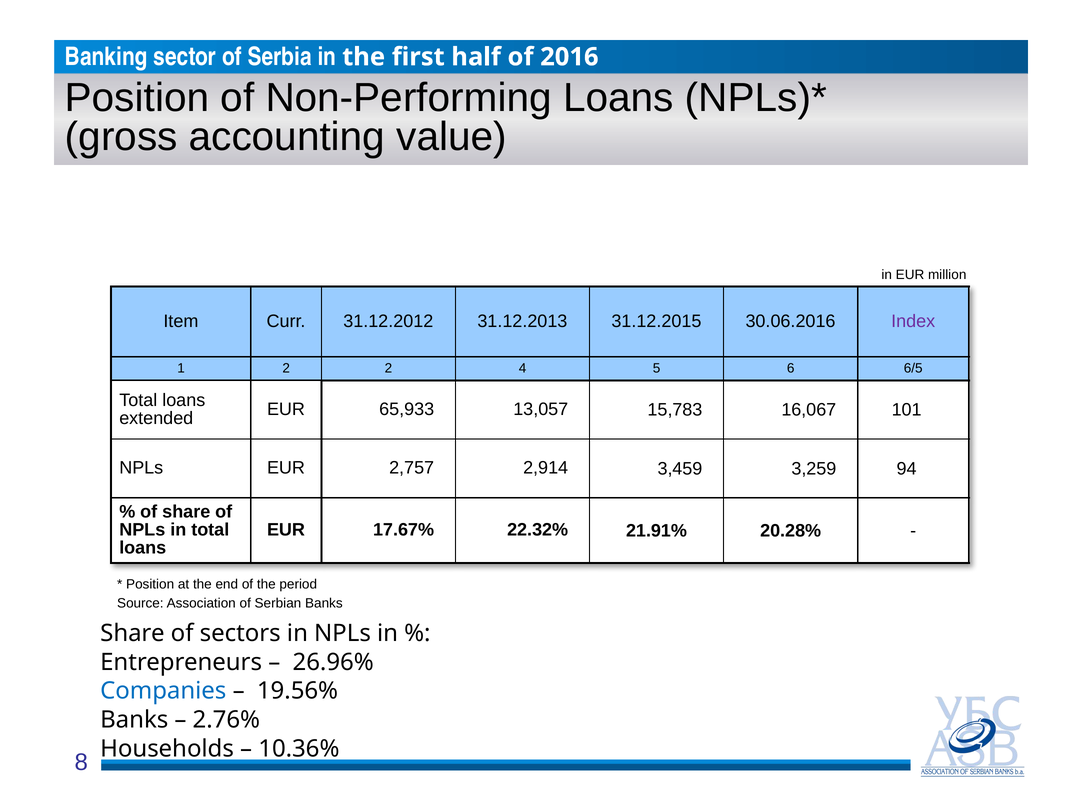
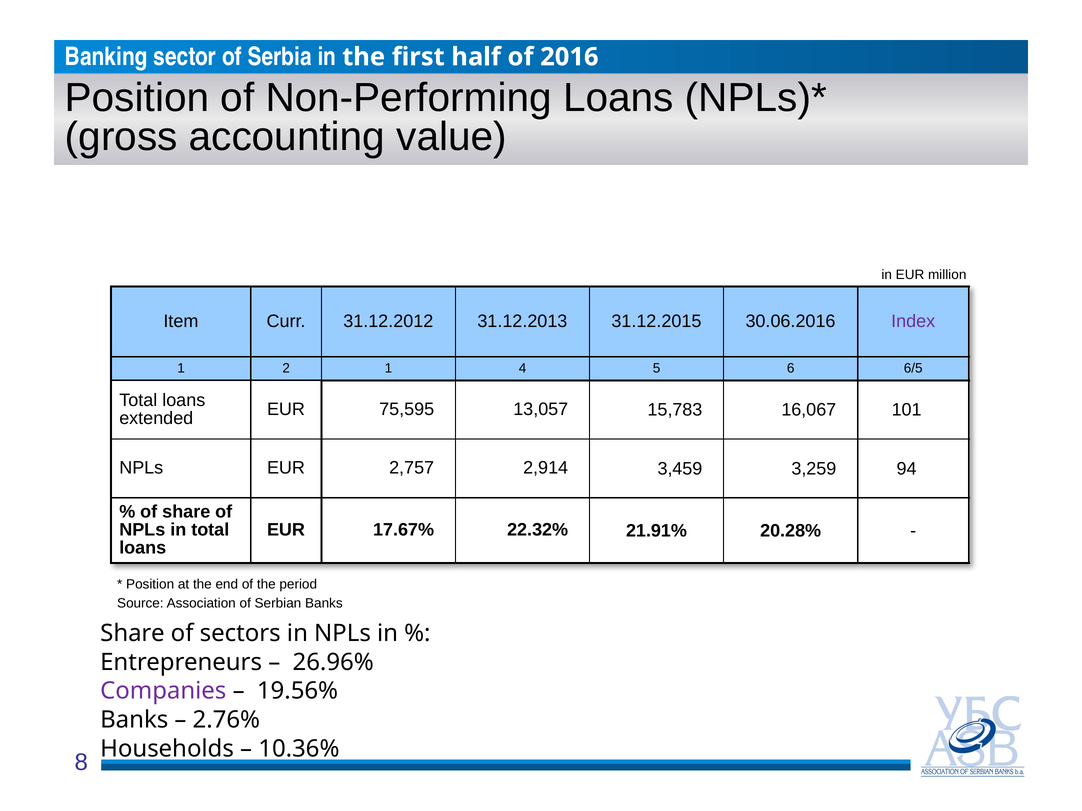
2 2: 2 -> 1 (389, 368)
65,933: 65,933 -> 75,595 (407, 409)
Companies colour: blue -> purple (163, 691)
